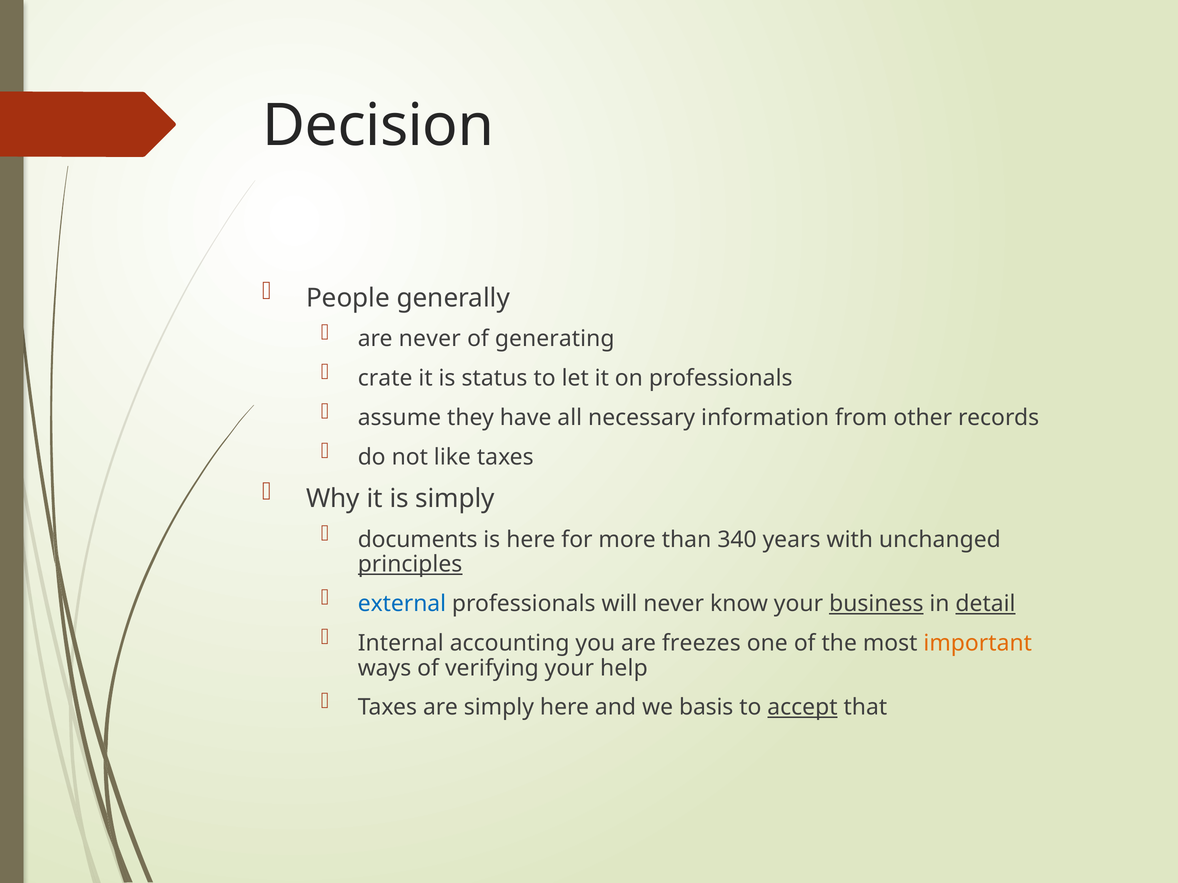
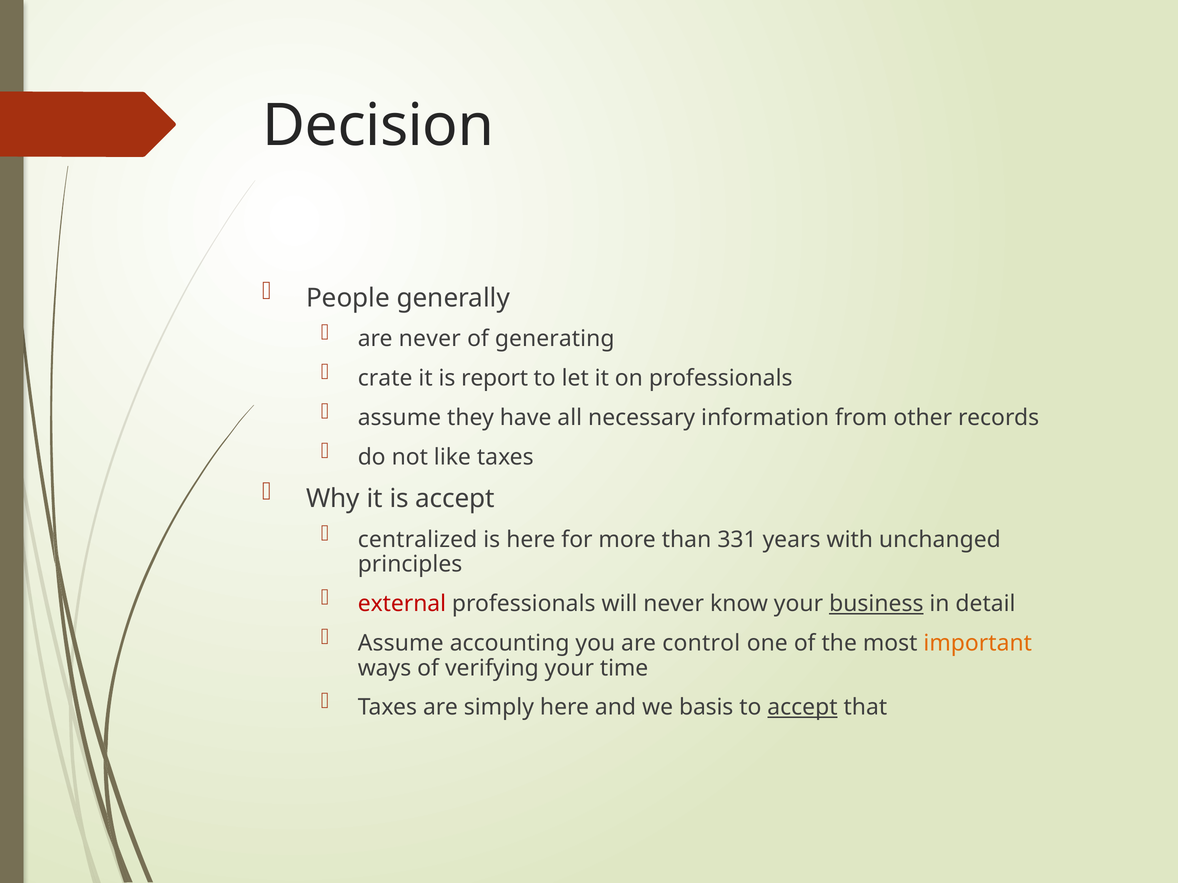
status: status -> report (495, 379)
is simply: simply -> accept (455, 499)
documents: documents -> centralized (418, 540)
340: 340 -> 331 (737, 540)
principles underline: present -> none (410, 565)
external colour: blue -> red (402, 604)
detail underline: present -> none (986, 604)
Internal: Internal -> Assume (401, 644)
freezes: freezes -> control (701, 644)
help: help -> time (624, 668)
